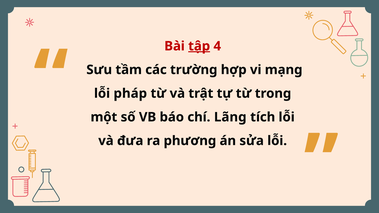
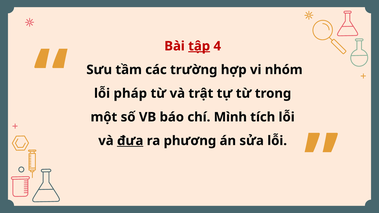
mạng: mạng -> nhóm (284, 70)
Lãng: Lãng -> Mình (230, 117)
đưa underline: none -> present (130, 141)
